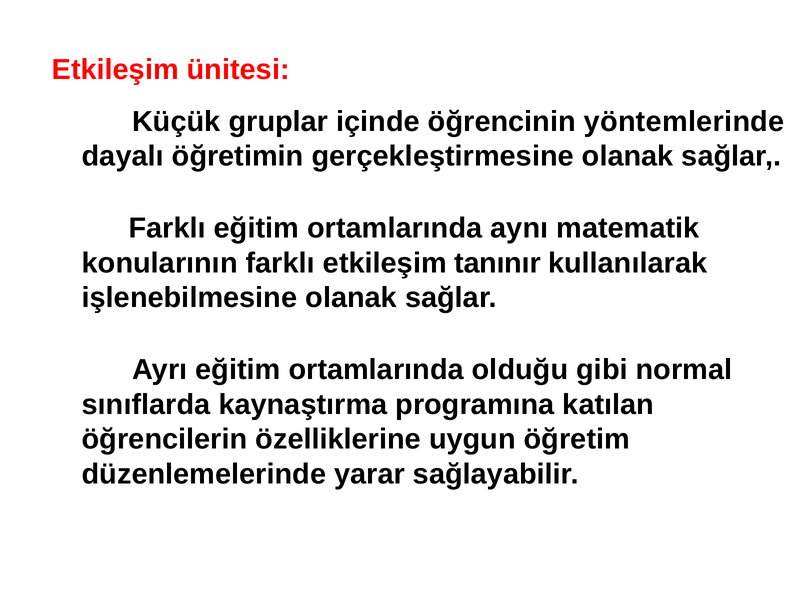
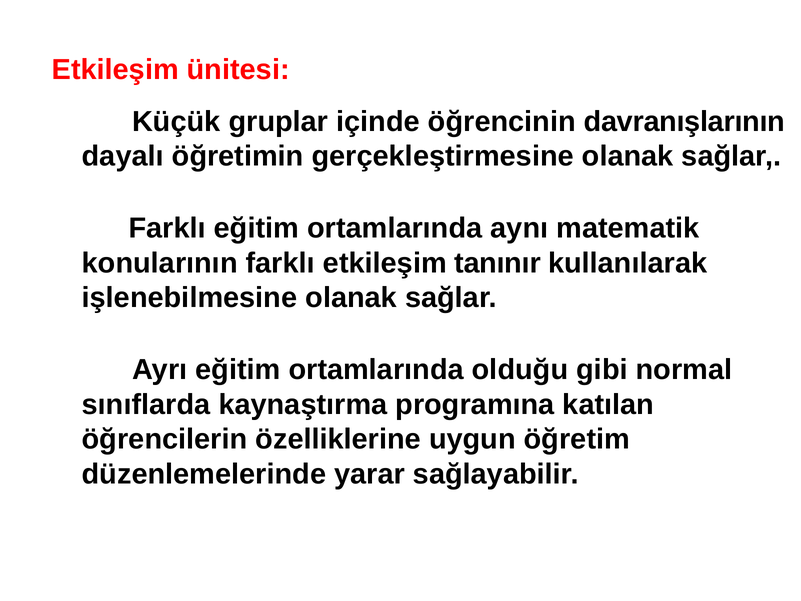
yöntemlerinde: yöntemlerinde -> davranışlarının (684, 122)
